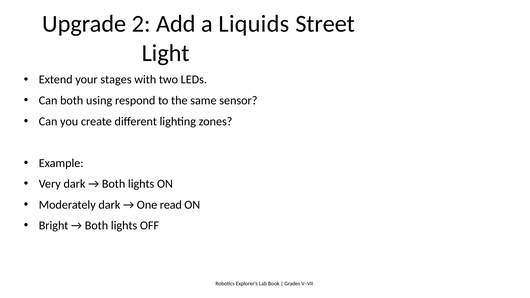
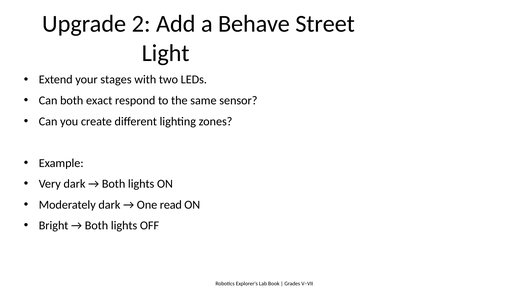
Liquids: Liquids -> Behave (254, 24)
using: using -> exact (99, 101)
